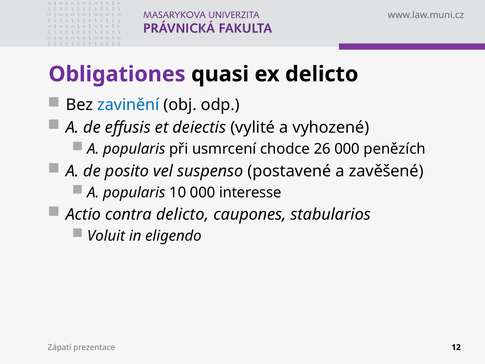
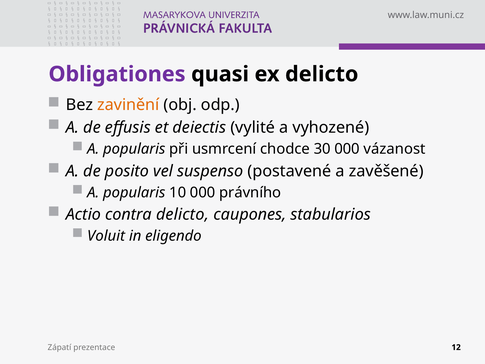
zavinění colour: blue -> orange (128, 105)
26: 26 -> 30 (322, 149)
penězích: penězích -> vázanost (395, 149)
interesse: interesse -> právního (250, 192)
